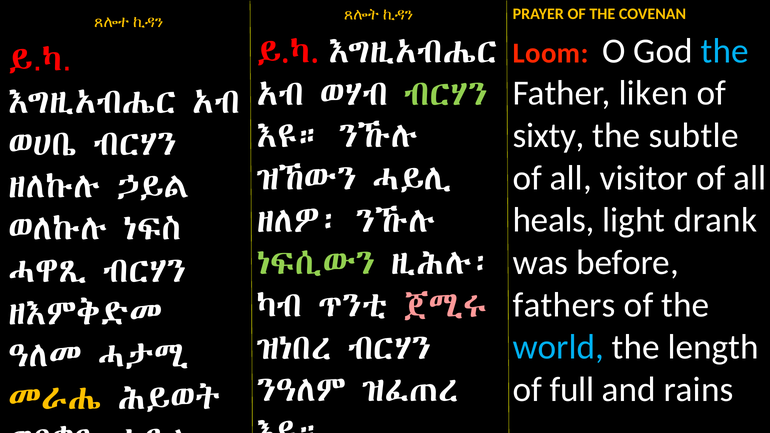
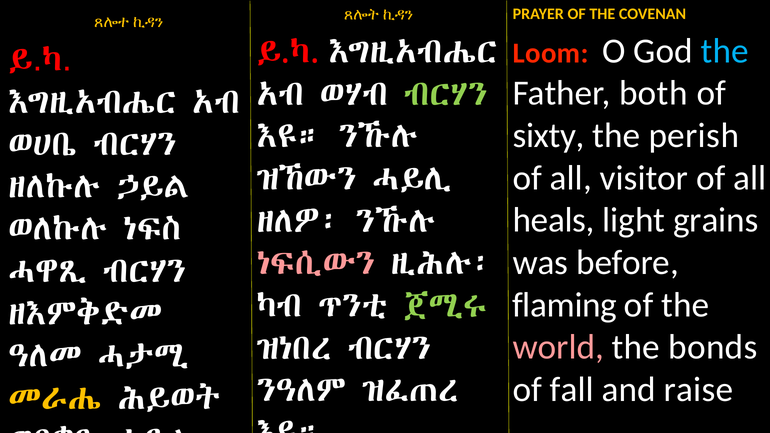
liken: liken -> both (653, 93)
subtle: subtle -> perish (694, 136)
drank: drank -> grains (716, 220)
ነፍሲውን colour: light green -> pink (316, 263)
fathers: fathers -> flaming (565, 305)
ጀሚሩ colour: pink -> light green (445, 305)
world colour: light blue -> pink (558, 347)
length: length -> bonds (713, 347)
full: full -> fall (572, 390)
rains: rains -> raise (698, 390)
